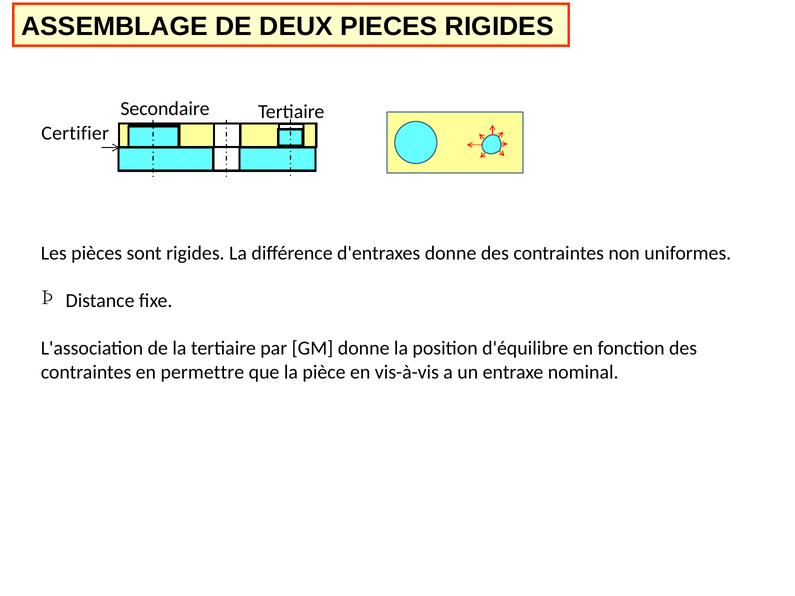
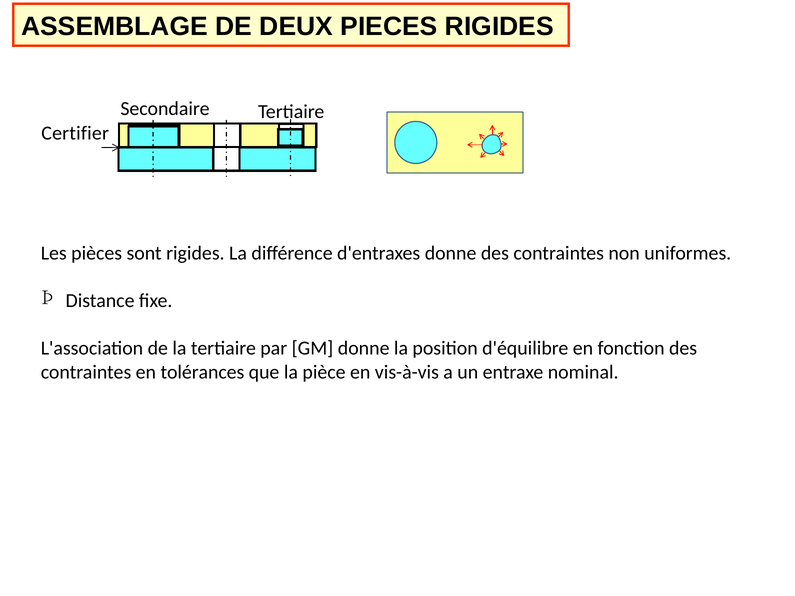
permettre: permettre -> tolérances (202, 372)
